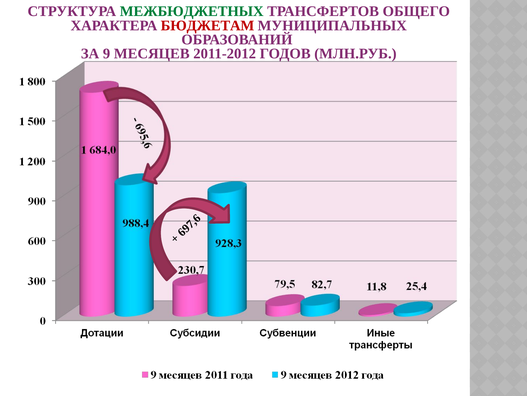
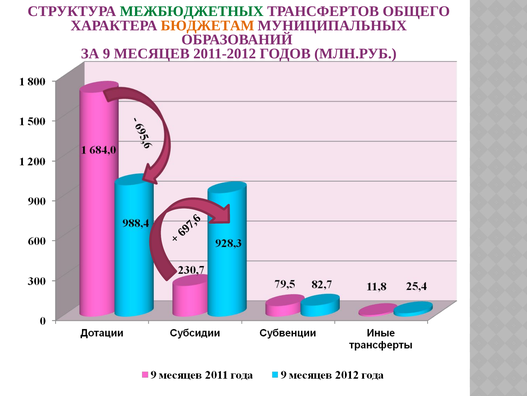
БЮДЖЕТАМ colour: red -> orange (208, 25)
